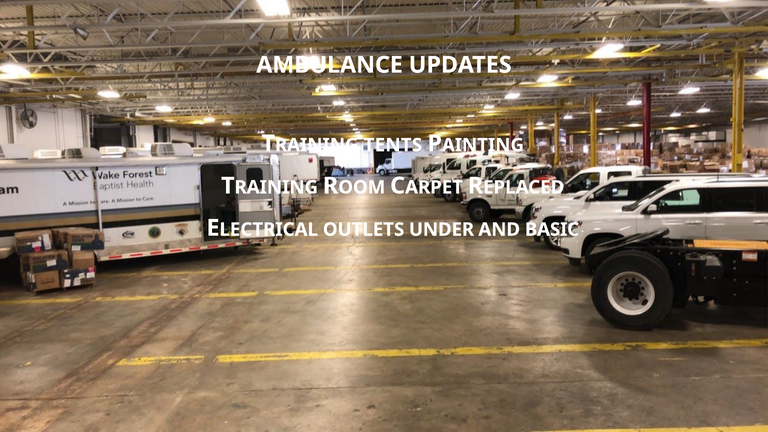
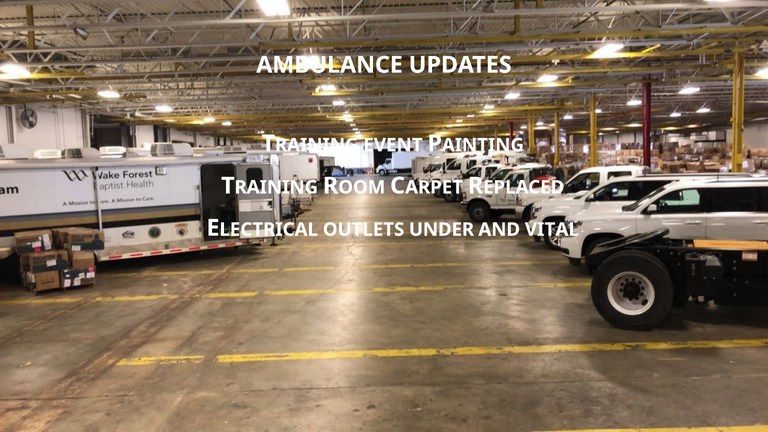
TENTS: TENTS -> EVENT (393, 145)
BASIC: BASIC -> VITAL (552, 230)
